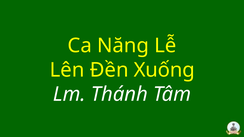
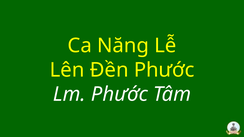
Đền Xuống: Xuống -> Phước (164, 70)
Lm Thánh: Thánh -> Phước (119, 94)
